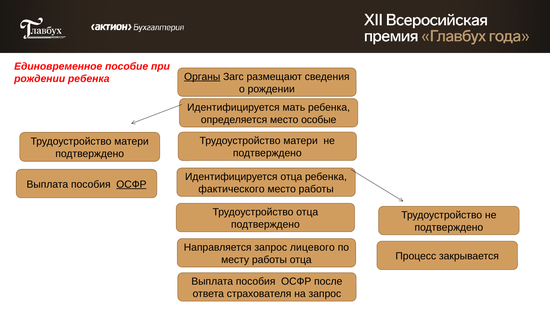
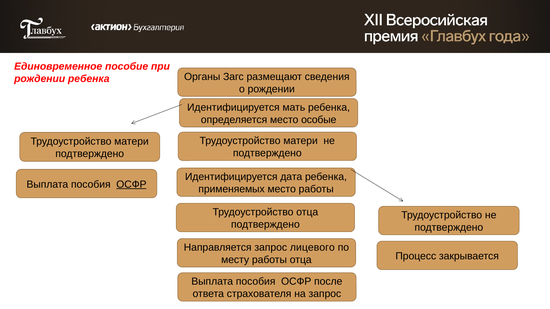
Органы underline: present -> none (202, 77)
Идентифицируется отца: отца -> дата (291, 177)
фактического: фактического -> применяемых (232, 189)
